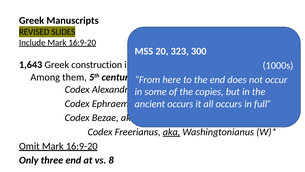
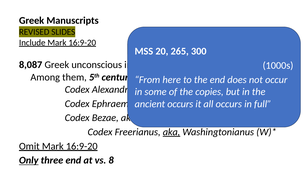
323: 323 -> 265 (180, 51)
1,643: 1,643 -> 8,087 (31, 65)
construction: construction -> unconscious (97, 65)
Only underline: none -> present (29, 160)
